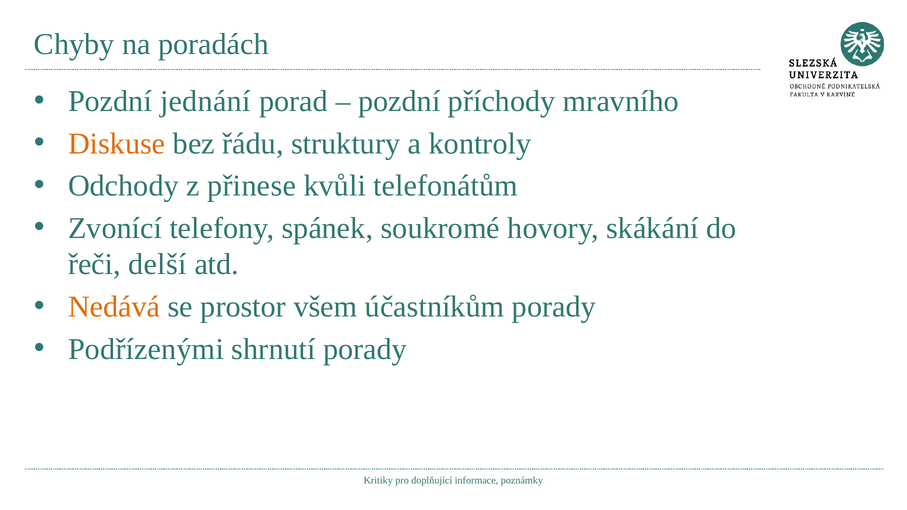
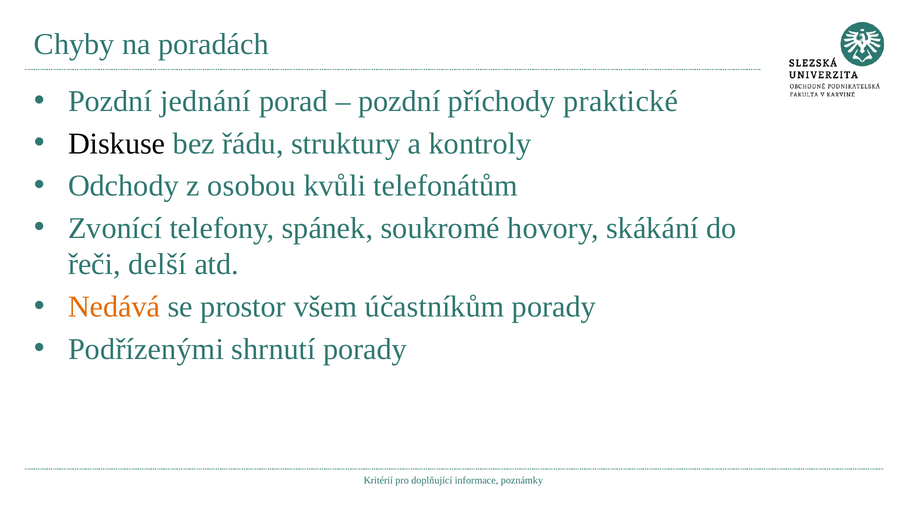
mravního: mravního -> praktické (621, 101)
Diskuse colour: orange -> black (117, 144)
přinese: přinese -> osobou (252, 186)
Kritiky: Kritiky -> Kritérií (378, 481)
